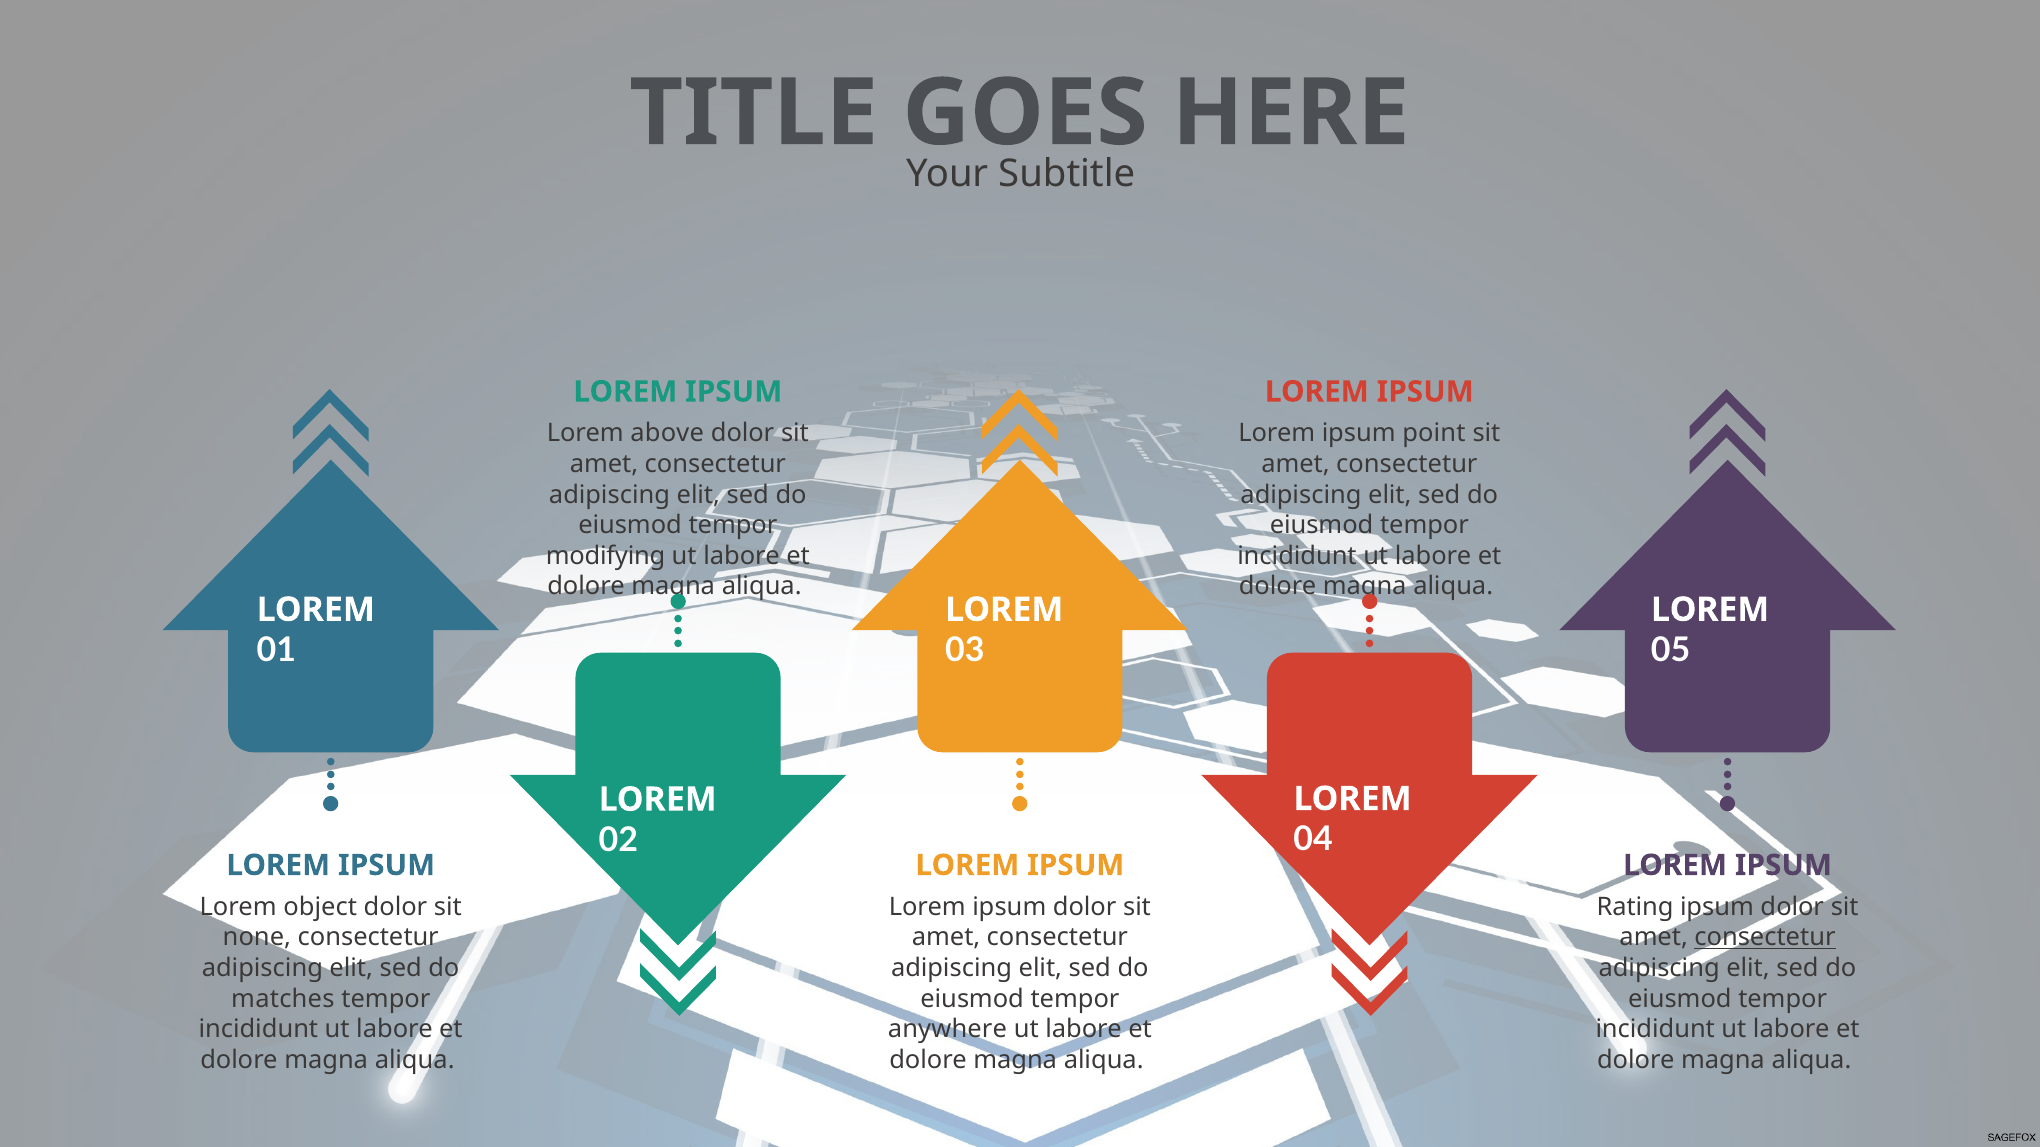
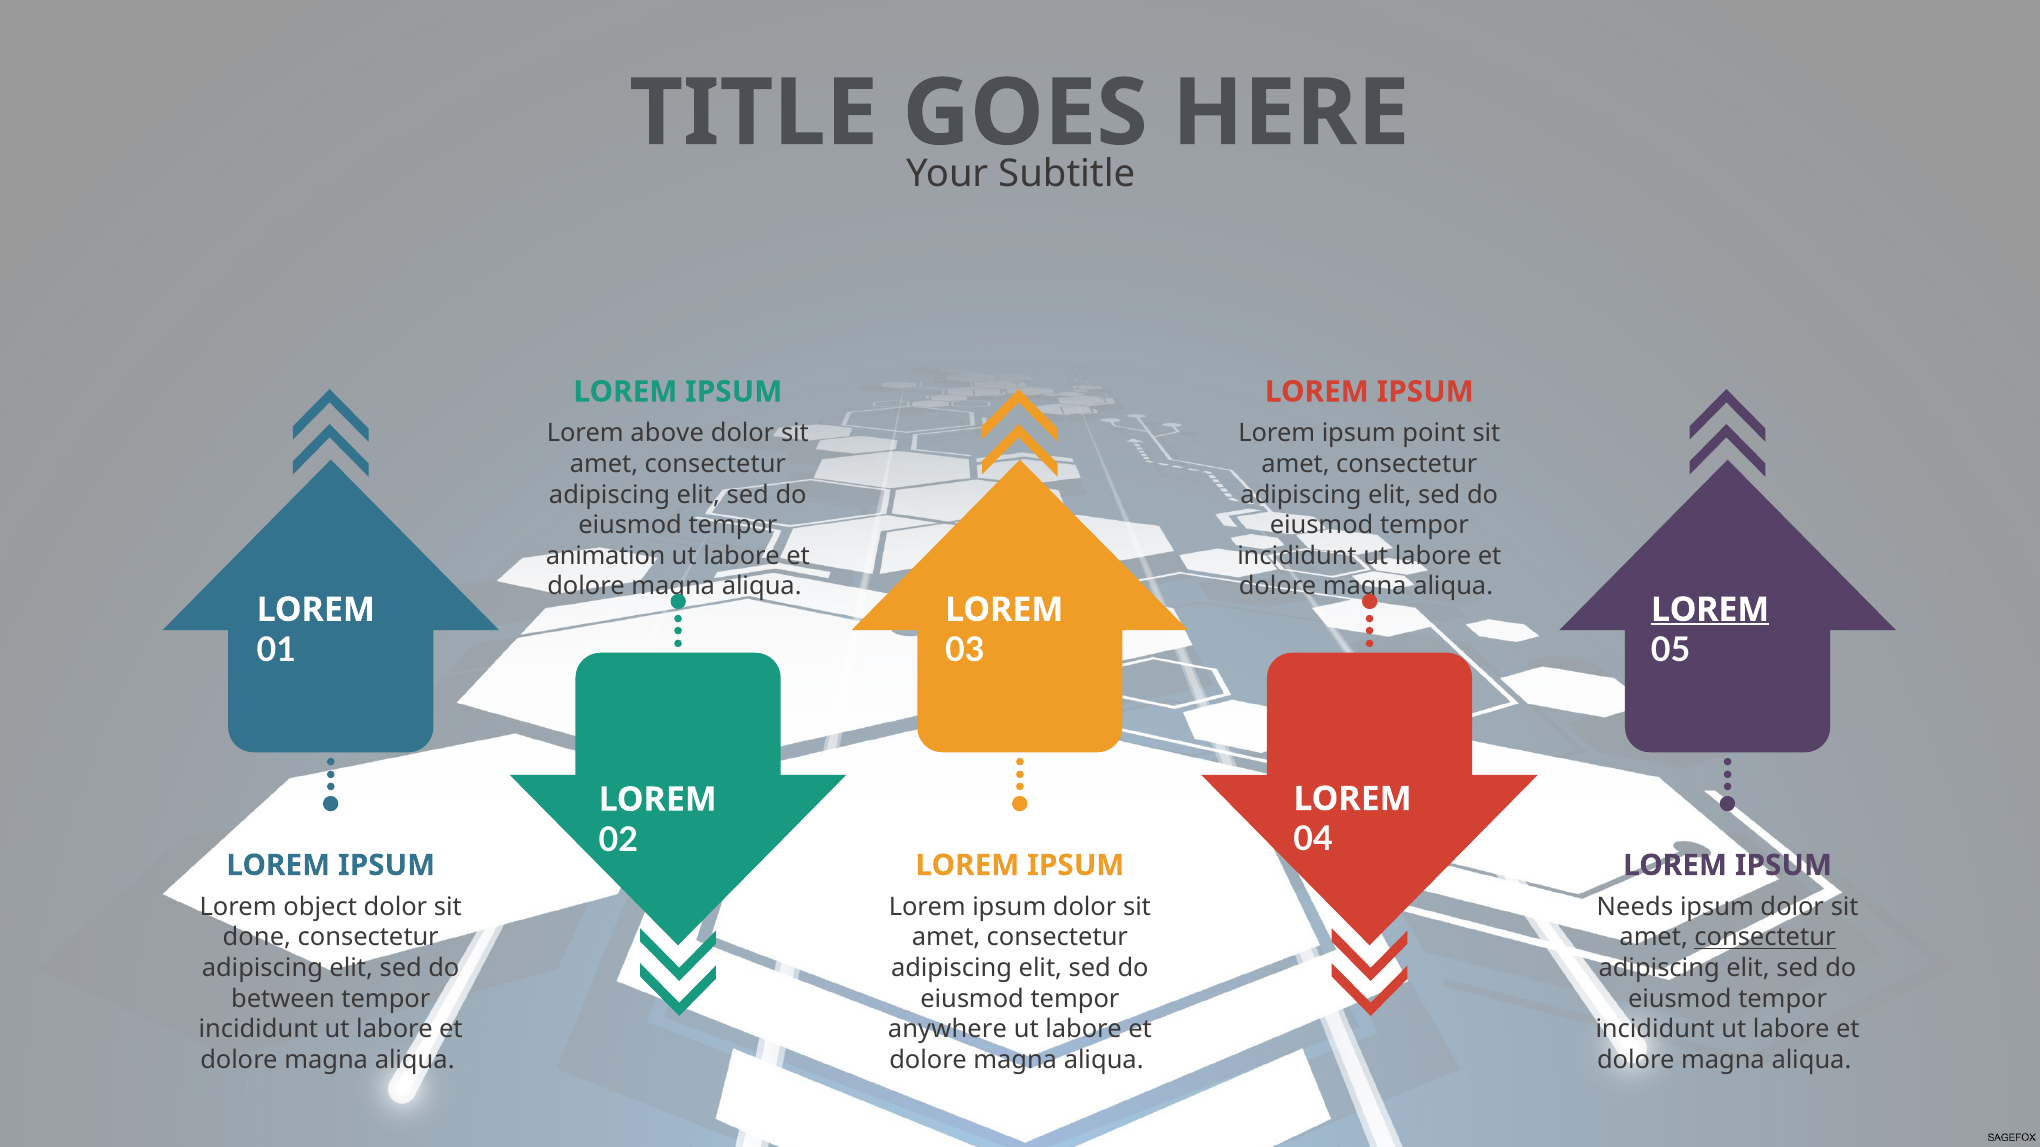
modifying: modifying -> animation (606, 556)
LOREM underline: none -> present (1710, 610)
Rating: Rating -> Needs (1635, 907)
none: none -> done (257, 938)
matches: matches -> between (283, 999)
